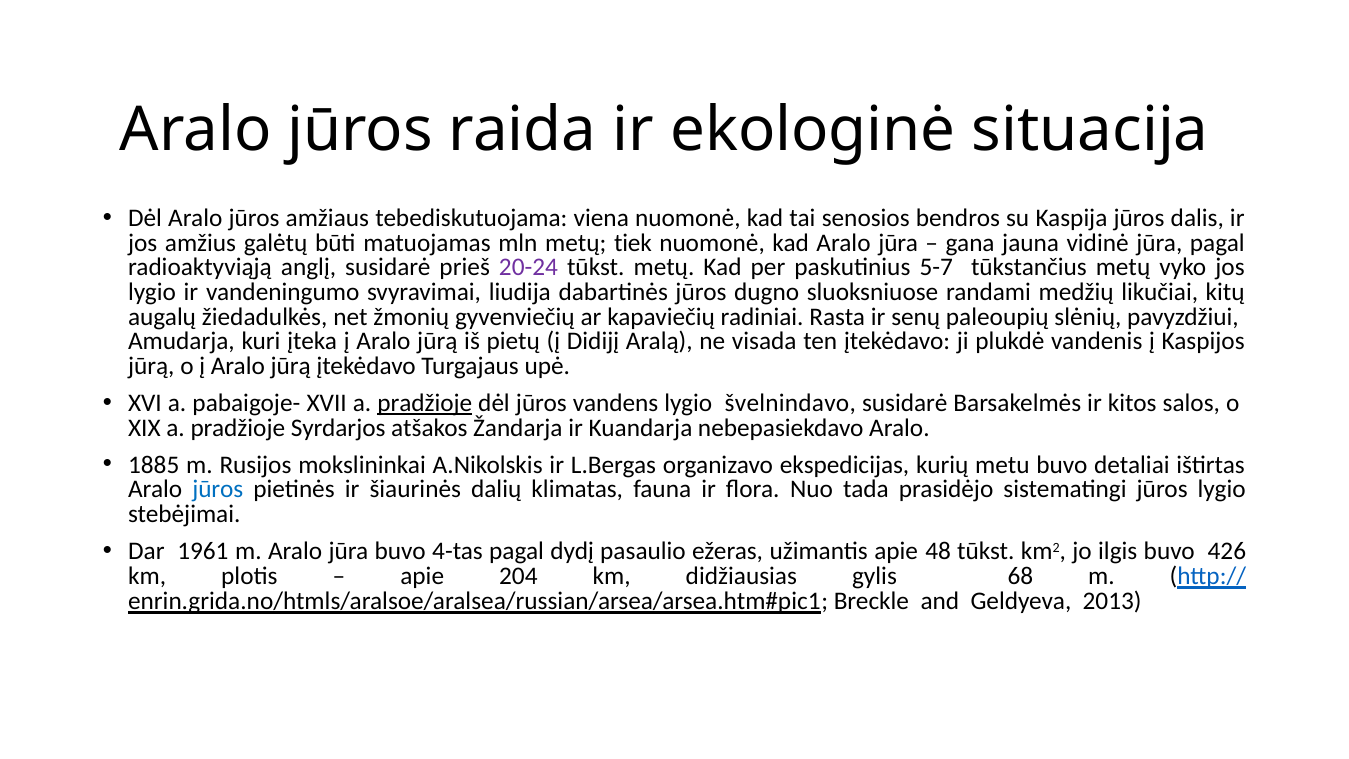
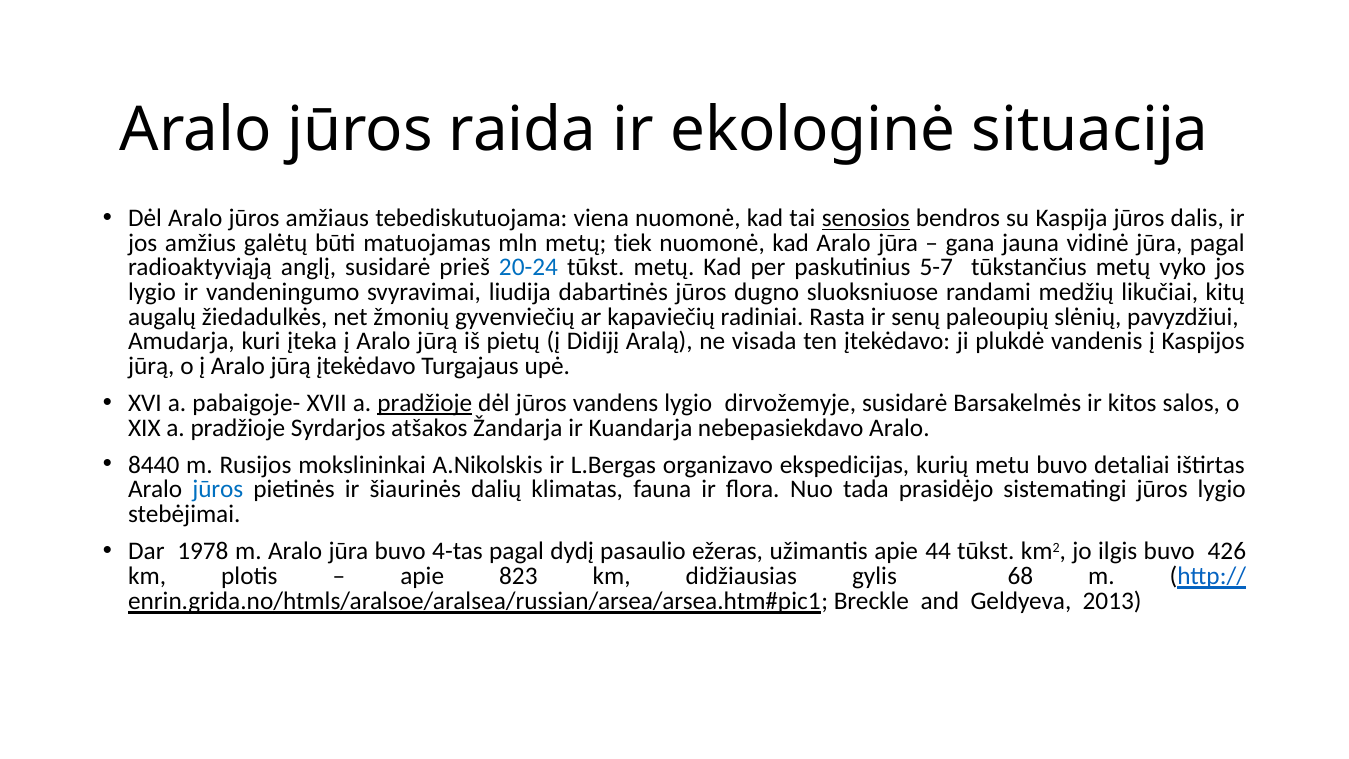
senosios underline: none -> present (866, 218)
20-24 colour: purple -> blue (528, 268)
švelnindavo: švelnindavo -> dirvožemyje (790, 403)
1885: 1885 -> 8440 (154, 465)
1961: 1961 -> 1978 (203, 551)
48: 48 -> 44 (938, 551)
204: 204 -> 823 (518, 576)
